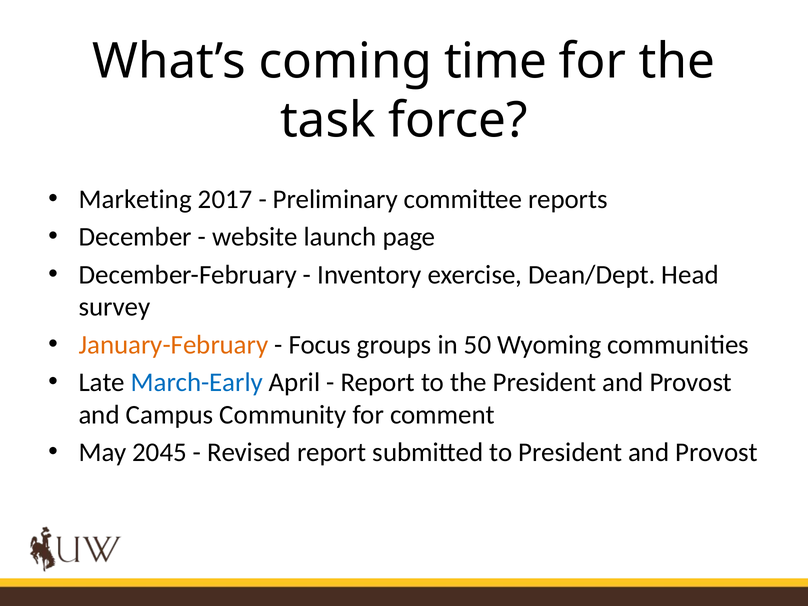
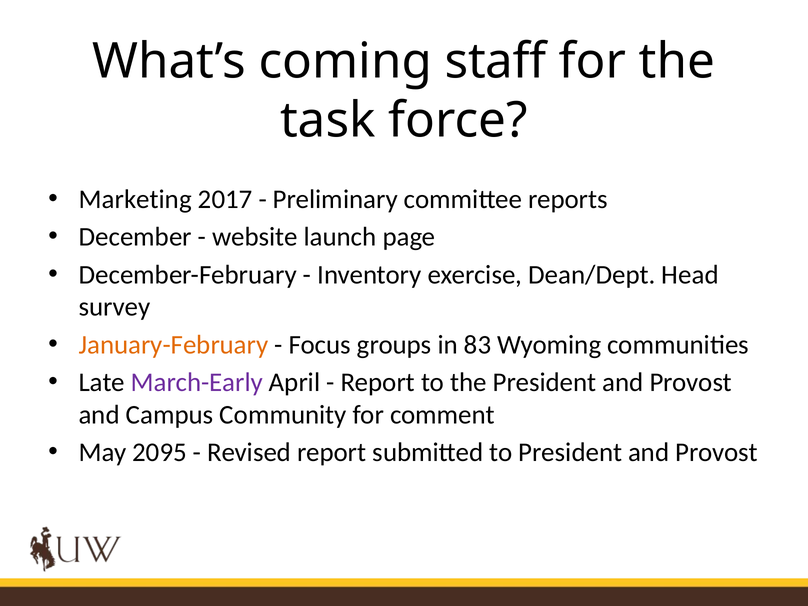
time: time -> staff (496, 61)
50: 50 -> 83 (478, 345)
March-Early colour: blue -> purple (197, 382)
2045: 2045 -> 2095 (160, 452)
